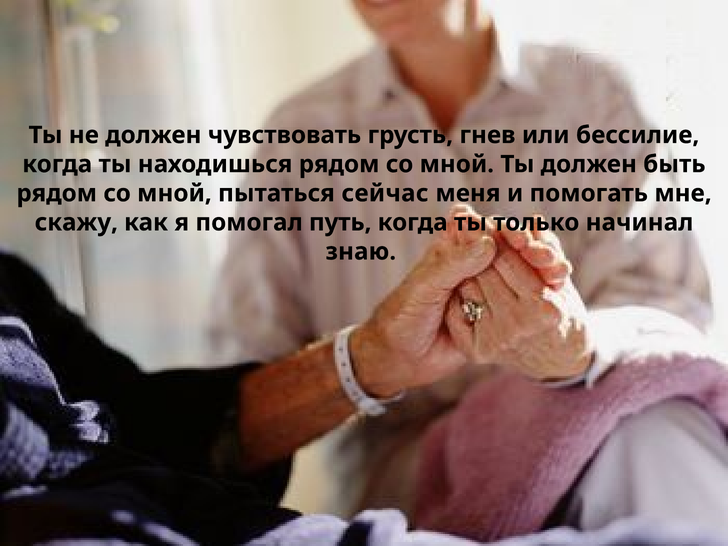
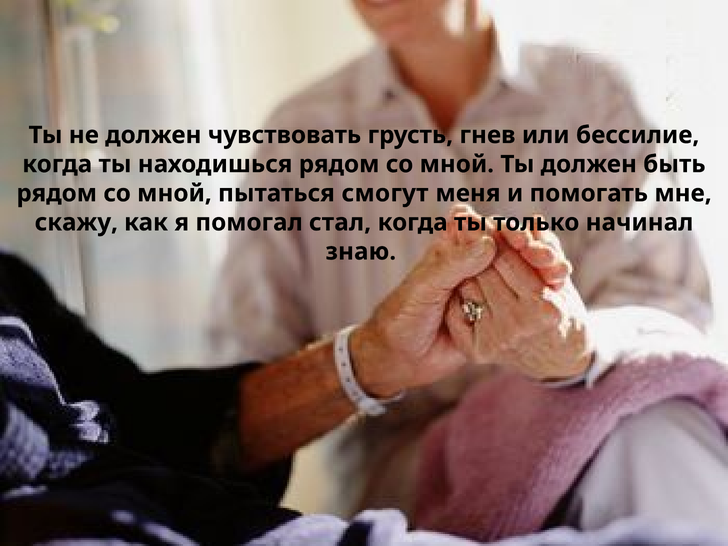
сейчас: сейчас -> смогут (385, 193)
путь: путь -> стал (340, 222)
